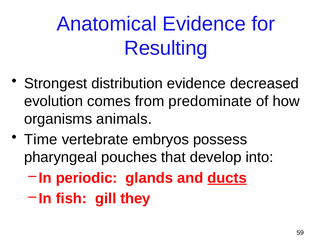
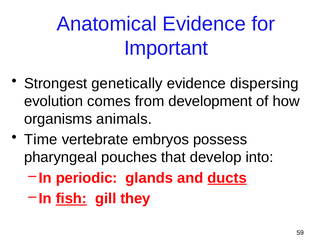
Resulting: Resulting -> Important (166, 48)
distribution: distribution -> genetically (127, 83)
decreased: decreased -> dispersing (264, 83)
predominate: predominate -> development (210, 101)
fish underline: none -> present (71, 199)
